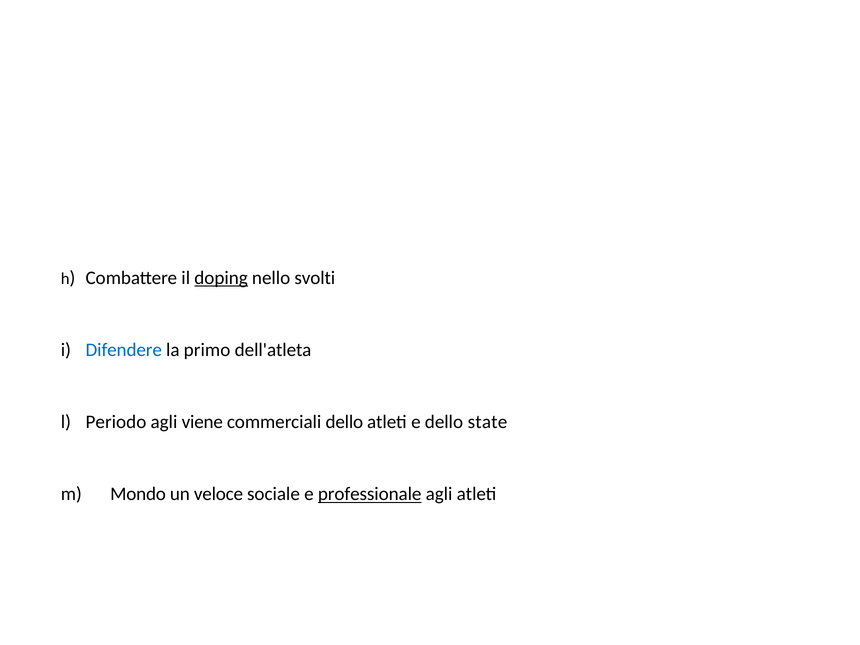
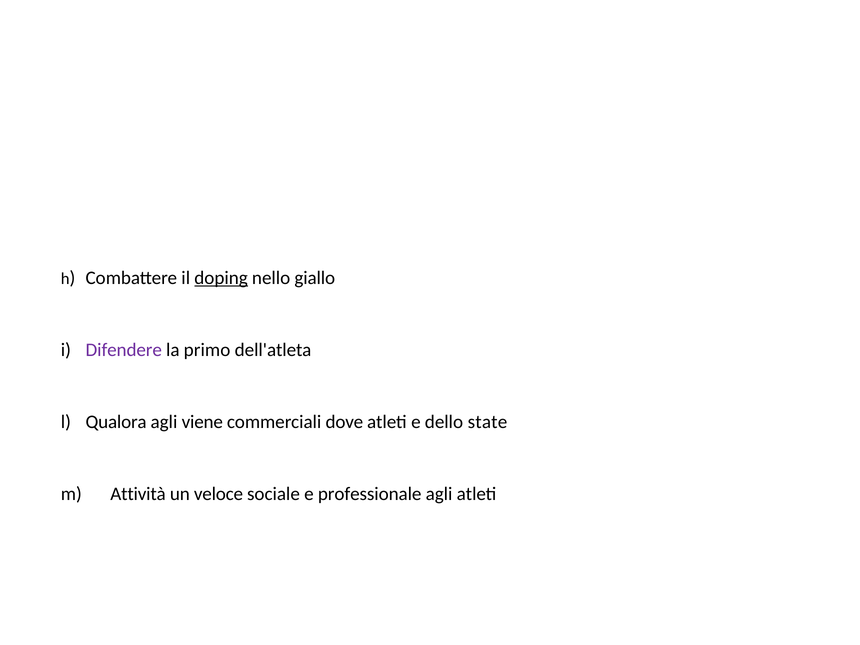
svolti: svolti -> giallo (315, 278)
Difendere colour: blue -> purple (124, 350)
Periodo: Periodo -> Qualora (116, 422)
commerciali dello: dello -> dove (344, 422)
Mondo: Mondo -> Attività (138, 494)
professionale underline: present -> none (370, 494)
